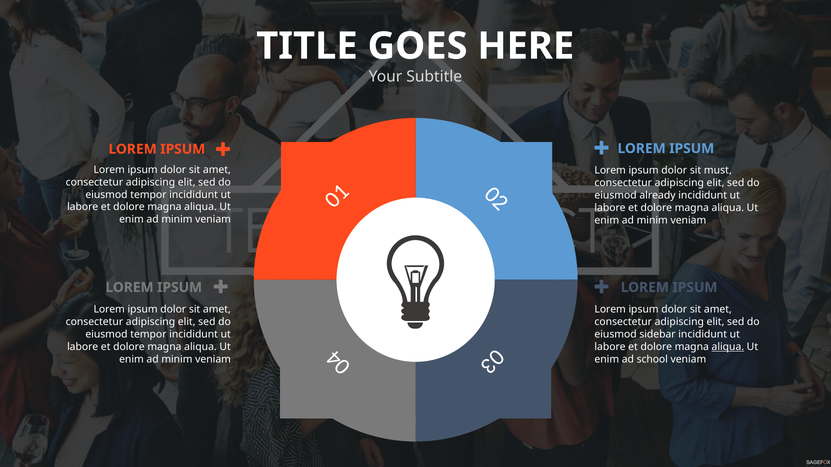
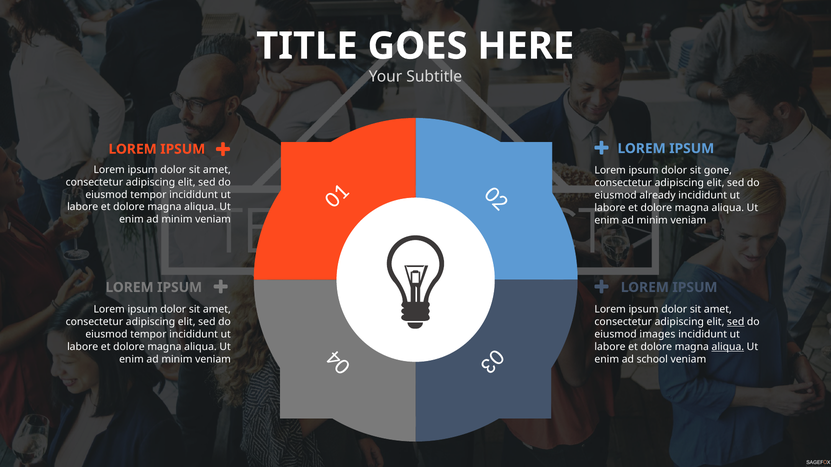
must: must -> gone (718, 171)
sed underline: none -> present (736, 322)
sidebar: sidebar -> images (657, 335)
